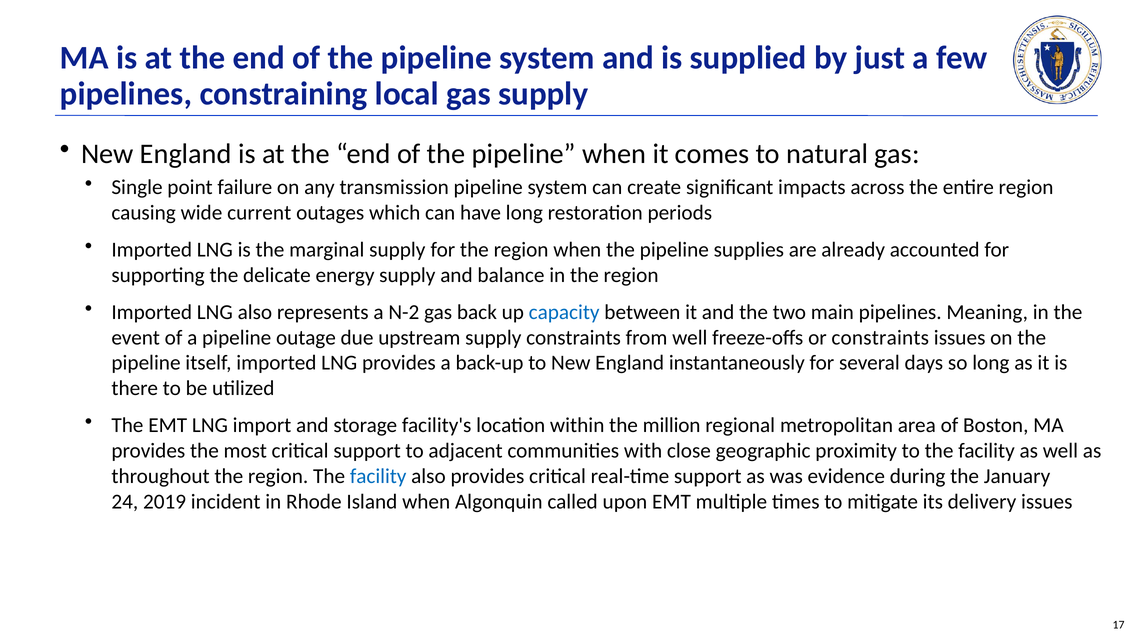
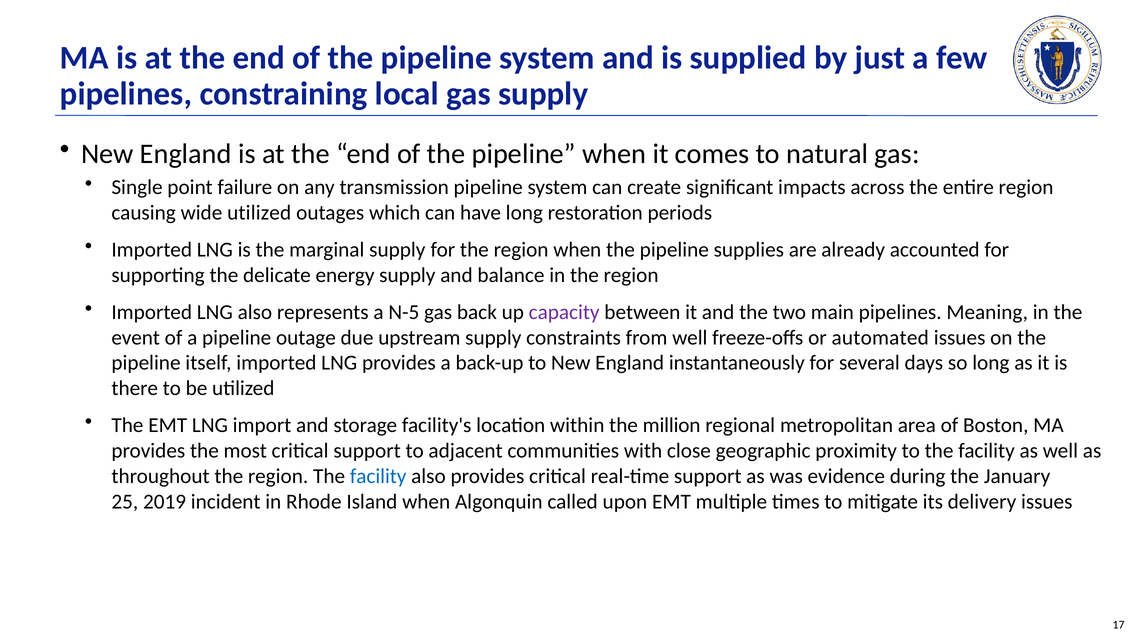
wide current: current -> utilized (259, 213)
N-2: N-2 -> N-5 (404, 312)
capacity colour: blue -> purple (564, 312)
or constraints: constraints -> automated (880, 338)
24: 24 -> 25 (125, 502)
